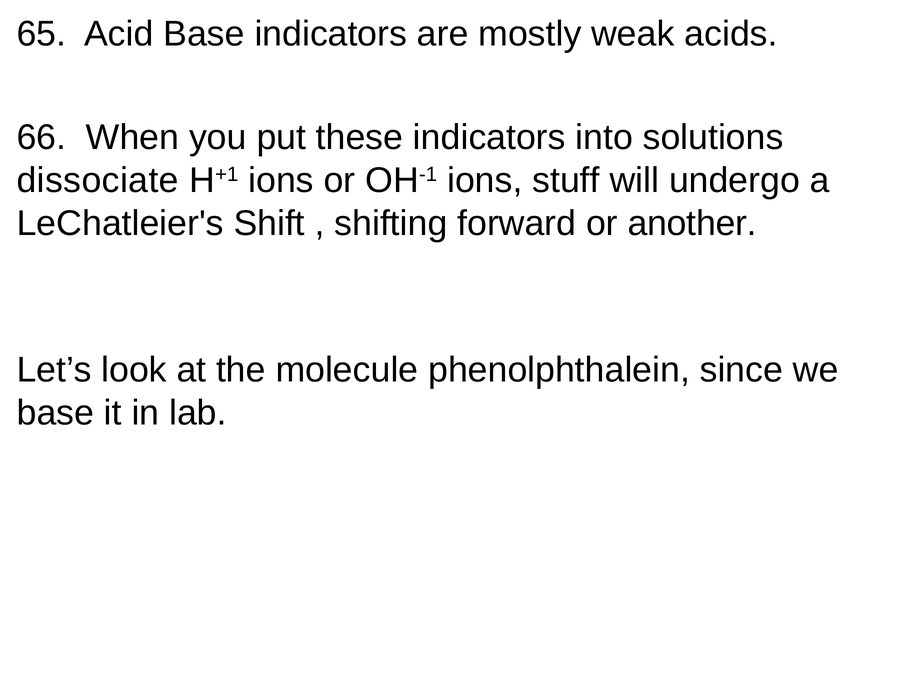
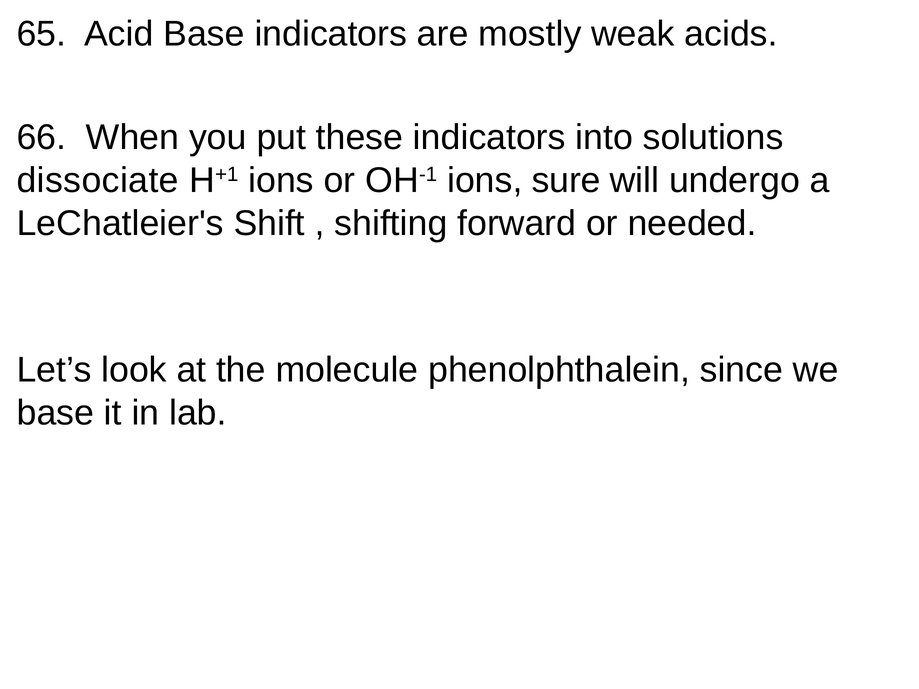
stuff: stuff -> sure (566, 180)
another: another -> needed (692, 223)
